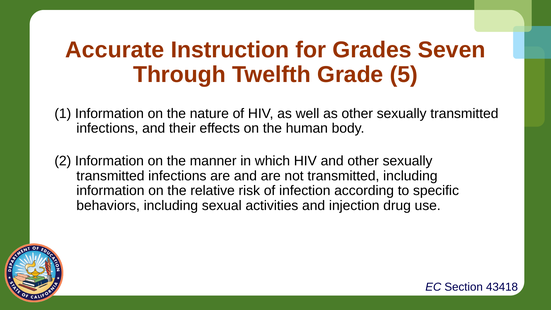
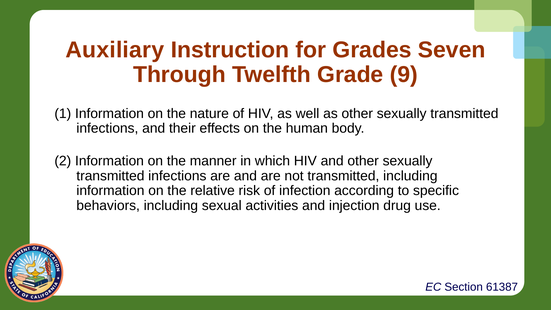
Accurate: Accurate -> Auxiliary (115, 50)
5: 5 -> 9 (404, 75)
43418: 43418 -> 61387 (502, 287)
